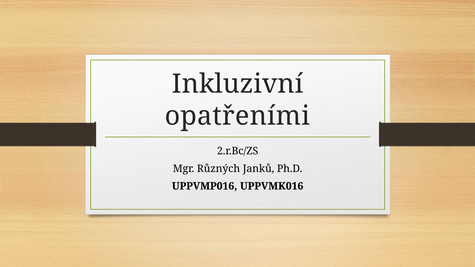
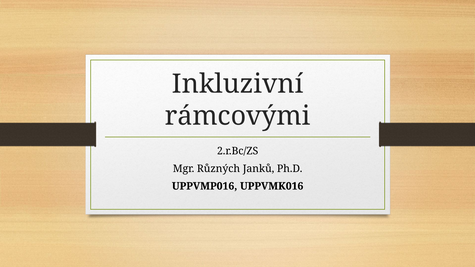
opatřeními: opatřeními -> rámcovými (238, 116)
